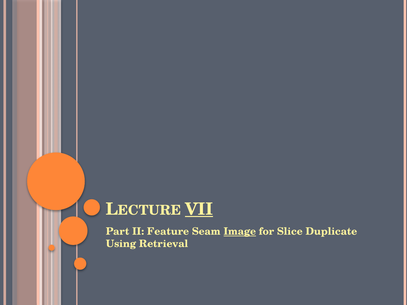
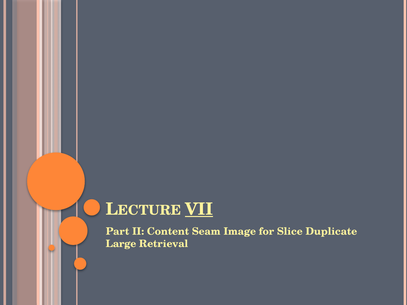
Feature: Feature -> Content (168, 232)
Image underline: present -> none (240, 232)
Using: Using -> Large (121, 244)
